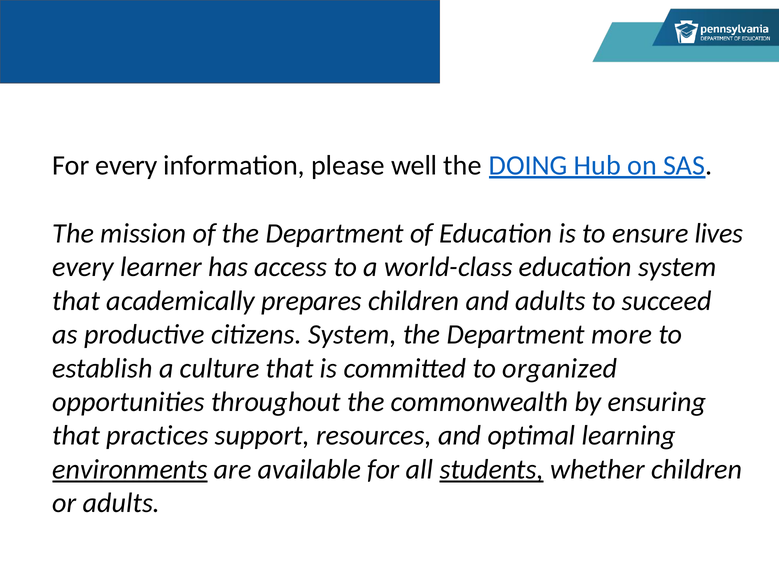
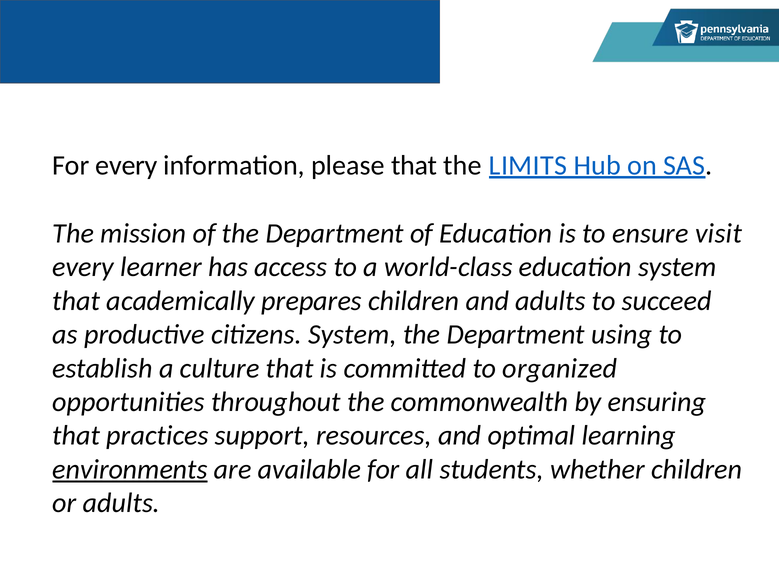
please well: well -> that (414, 165)
DOING: DOING -> LIMITS (528, 165)
lives: lives -> visit (719, 233)
more: more -> using (622, 335)
students underline: present -> none (492, 470)
